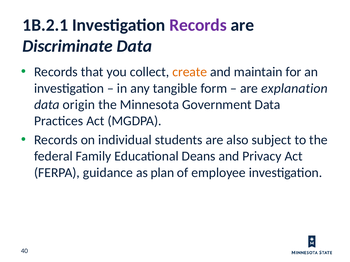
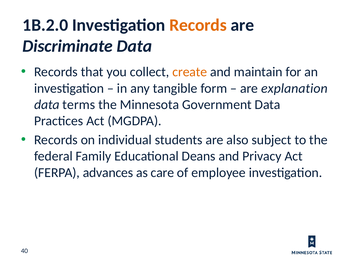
1B.2.1: 1B.2.1 -> 1B.2.0 (45, 25)
Records colour: purple -> orange (198, 25)
origin: origin -> terms (79, 105)
guidance: guidance -> advances (108, 173)
plan: plan -> care (162, 173)
